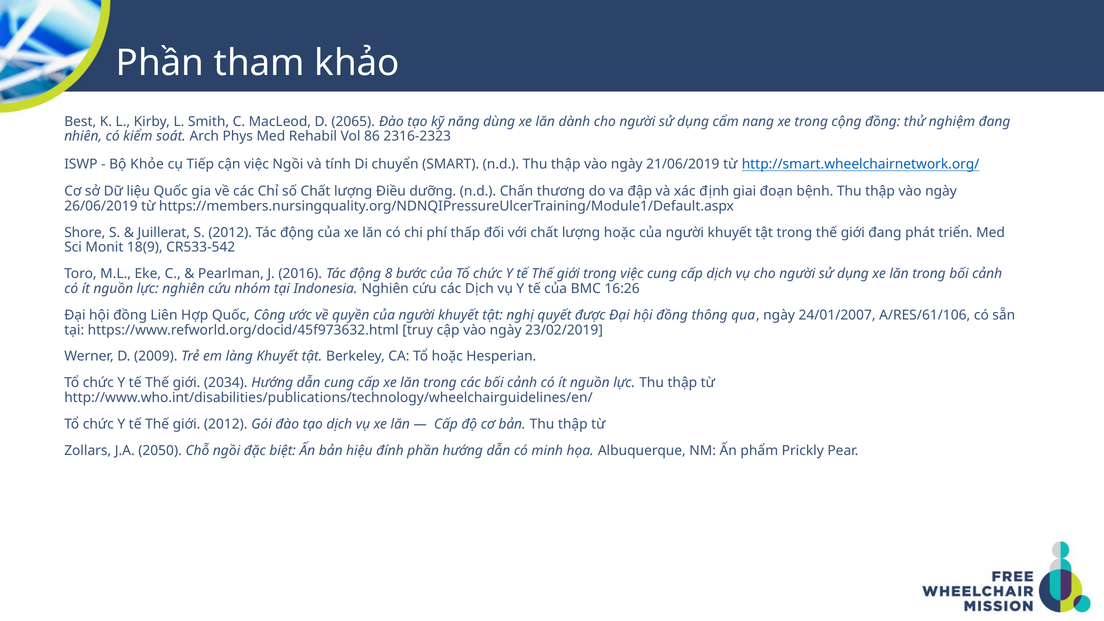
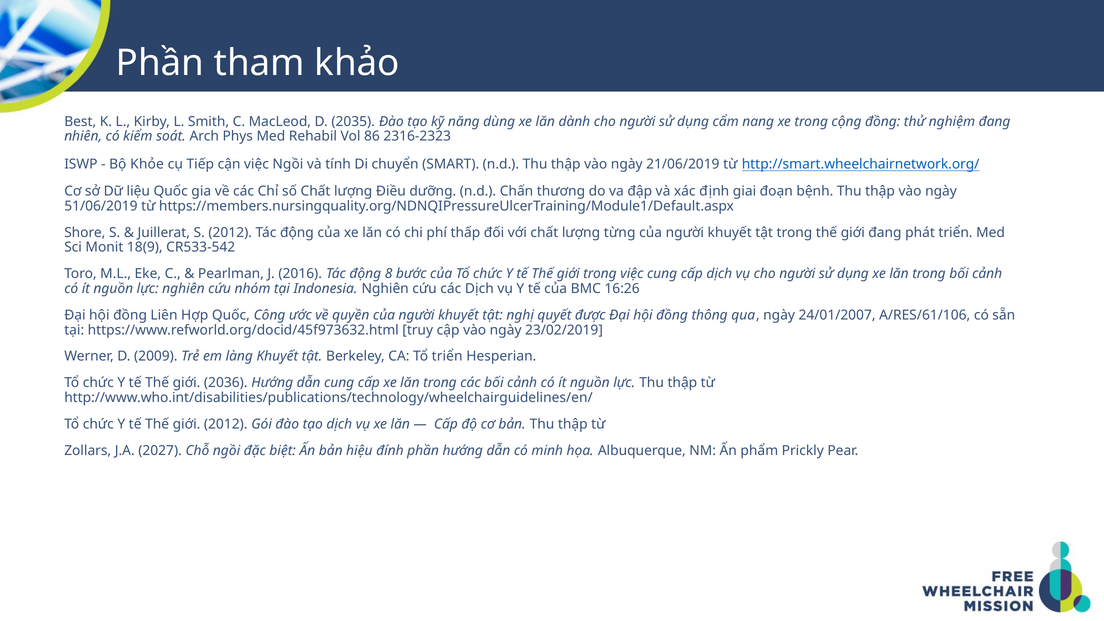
2065: 2065 -> 2035 (353, 121)
26/06/2019: 26/06/2019 -> 51/06/2019 (101, 206)
lượng hoặc: hoặc -> từng (620, 232)
Tổ hoặc: hoặc -> triển (447, 356)
2034: 2034 -> 2036 (226, 383)
2050: 2050 -> 2027 (160, 450)
